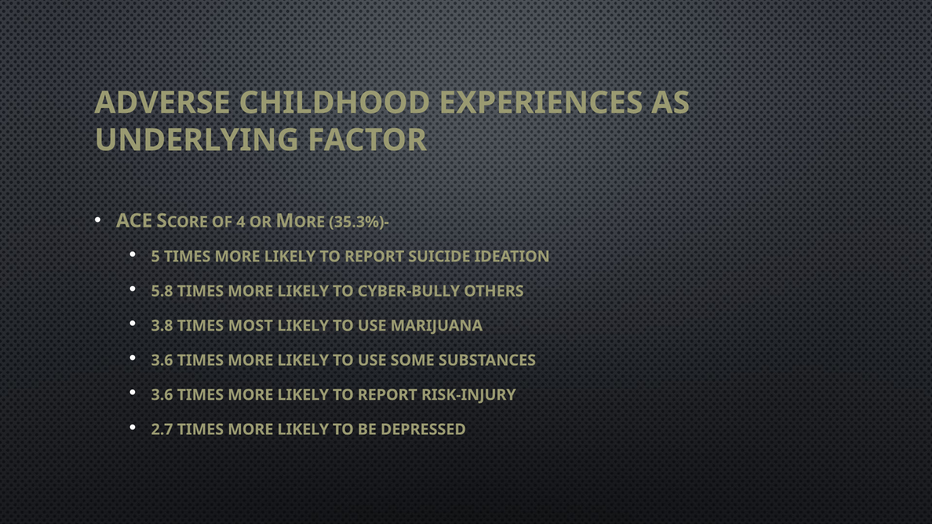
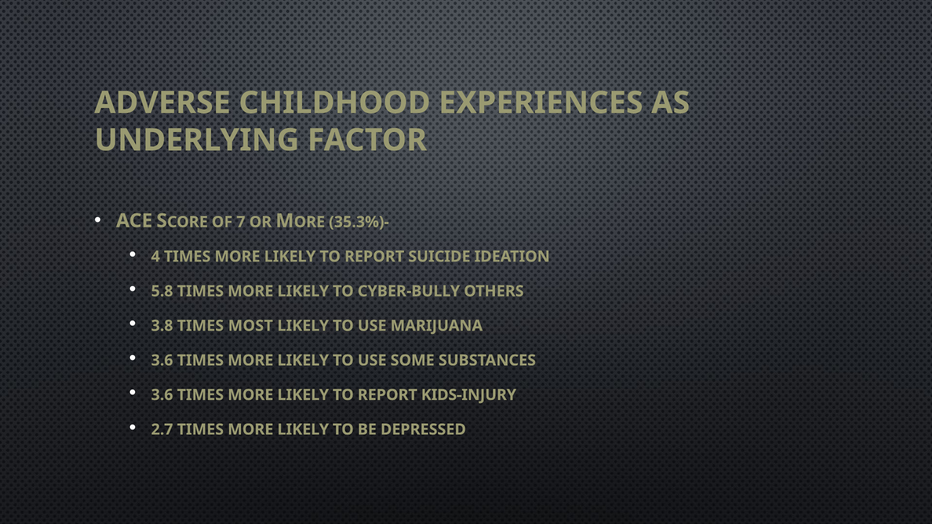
4: 4 -> 7 (241, 222)
5: 5 -> 4 (156, 257)
RISK-INJURY: RISK-INJURY -> KIDS-INJURY (469, 395)
